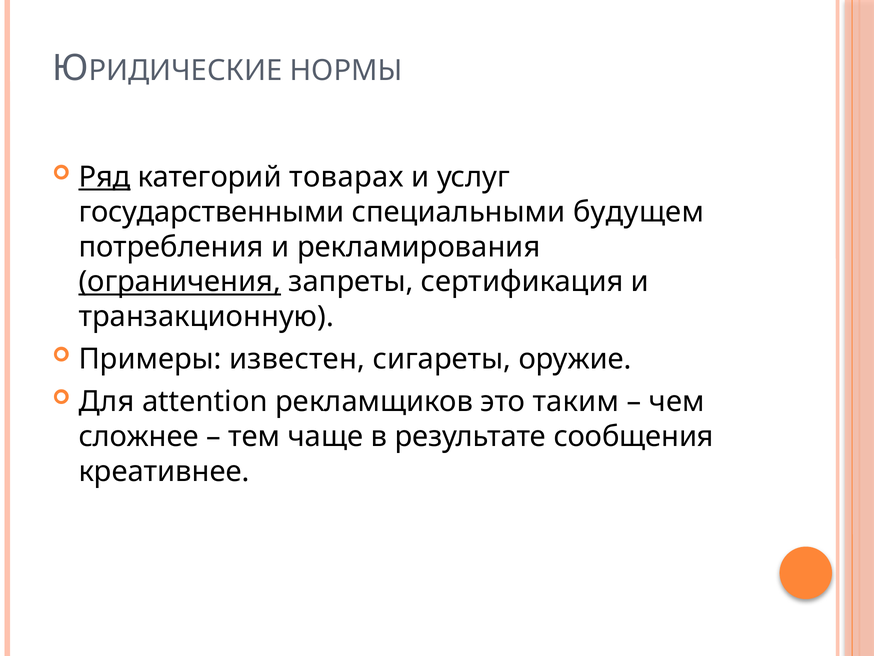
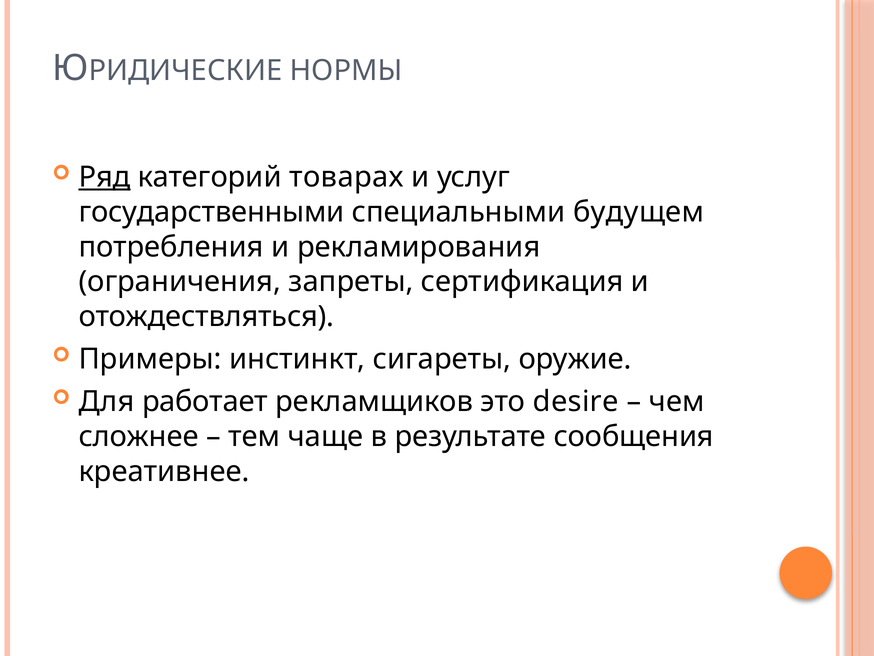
ограничения underline: present -> none (180, 282)
транзакционную: транзакционную -> отождествляться (206, 317)
известен: известен -> инстинкт (297, 359)
attention: attention -> работает (205, 401)
таким: таким -> desire (576, 401)
